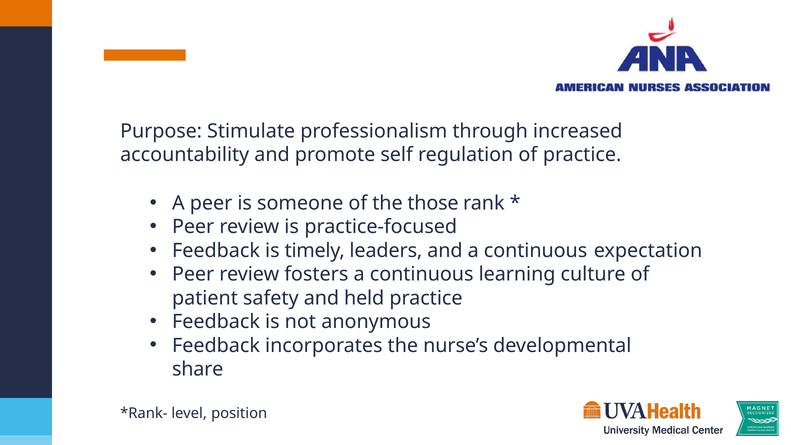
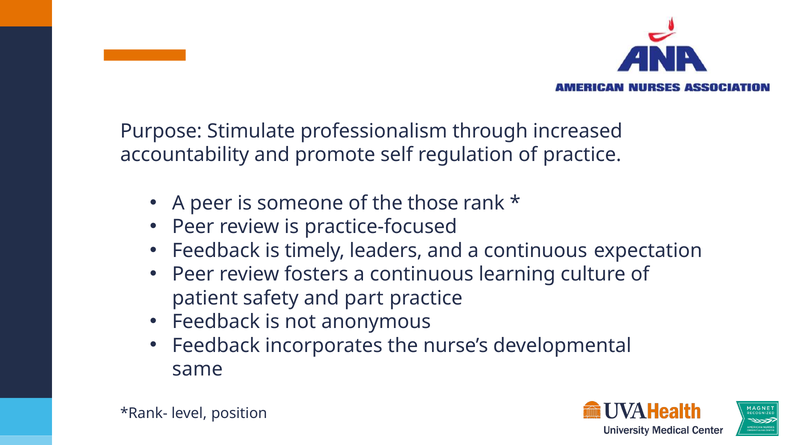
held: held -> part (364, 298)
share: share -> same (197, 369)
